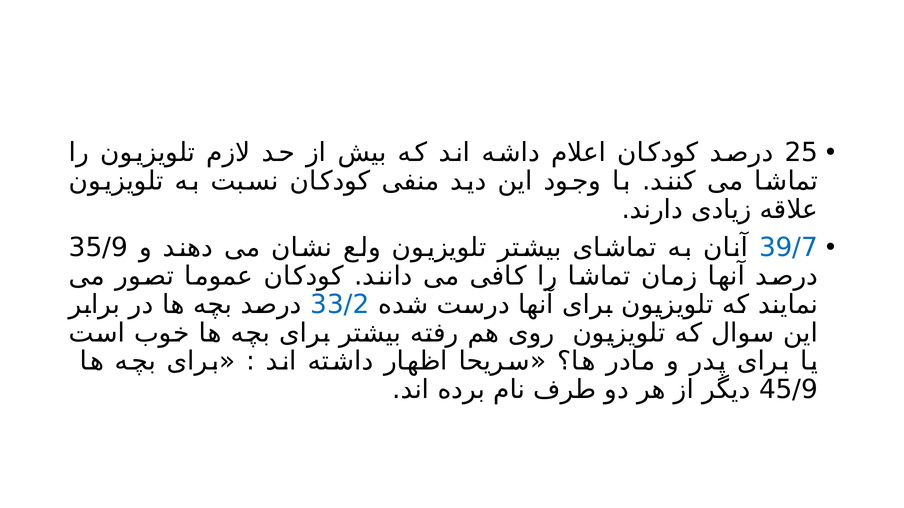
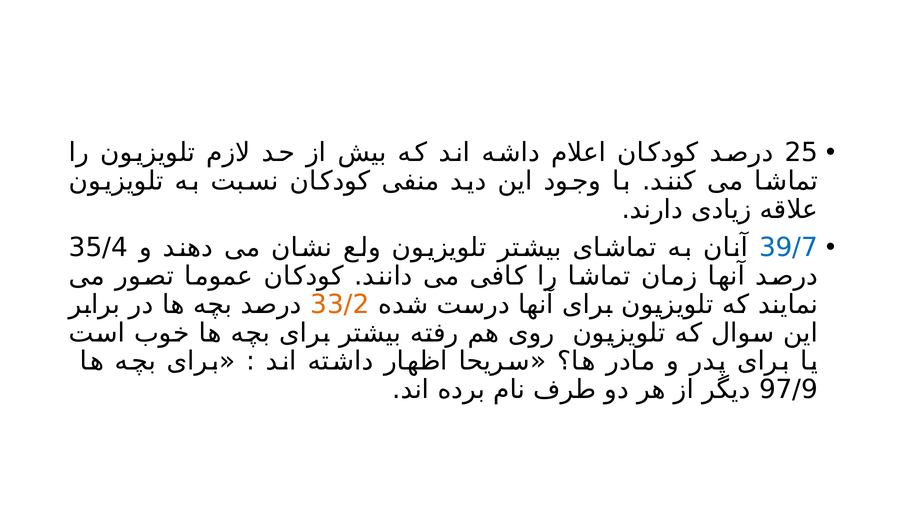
35/9: 35/9 -> 35/4 (98, 248)
33/2 colour: blue -> orange (340, 305)
45/9: 45/9 -> 97/9 (789, 390)
